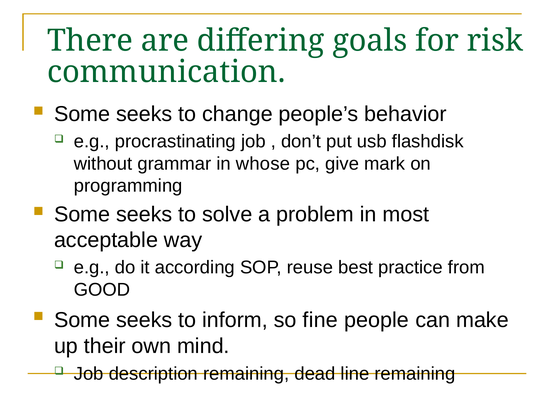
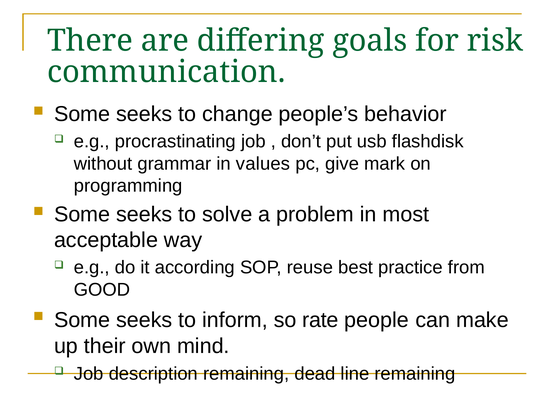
whose: whose -> values (263, 164)
fine: fine -> rate (320, 320)
